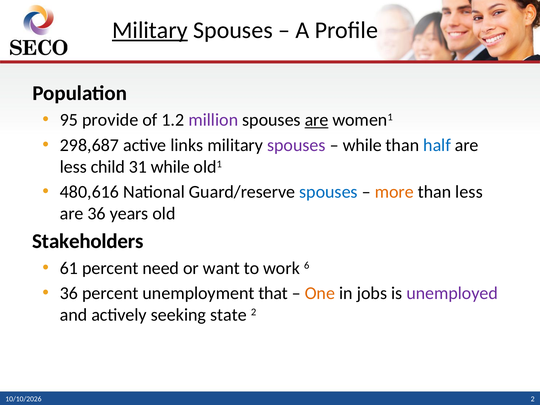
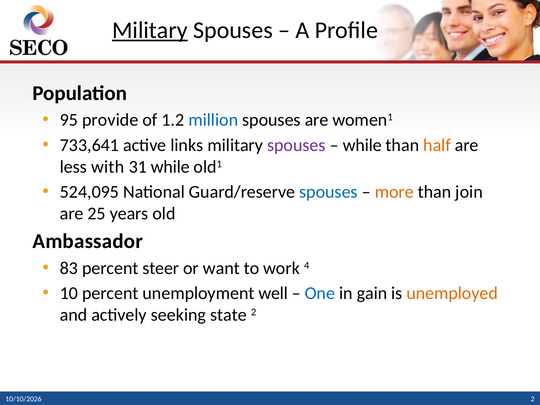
million colour: purple -> blue (213, 120)
are underline: present -> none (317, 120)
298,687: 298,687 -> 733,641 (89, 145)
half colour: blue -> orange (437, 145)
child: child -> with (108, 167)
480,616: 480,616 -> 524,095 (89, 192)
than less: less -> join (469, 192)
are 36: 36 -> 25 (97, 214)
Stakeholders: Stakeholders -> Ambassador (88, 241)
61: 61 -> 83 (69, 268)
need: need -> steer (161, 268)
6: 6 -> 4 (307, 265)
36: 36 -> 10 (69, 293)
that: that -> well (273, 293)
One colour: orange -> blue (320, 293)
jobs: jobs -> gain (372, 293)
unemployed colour: purple -> orange (452, 293)
